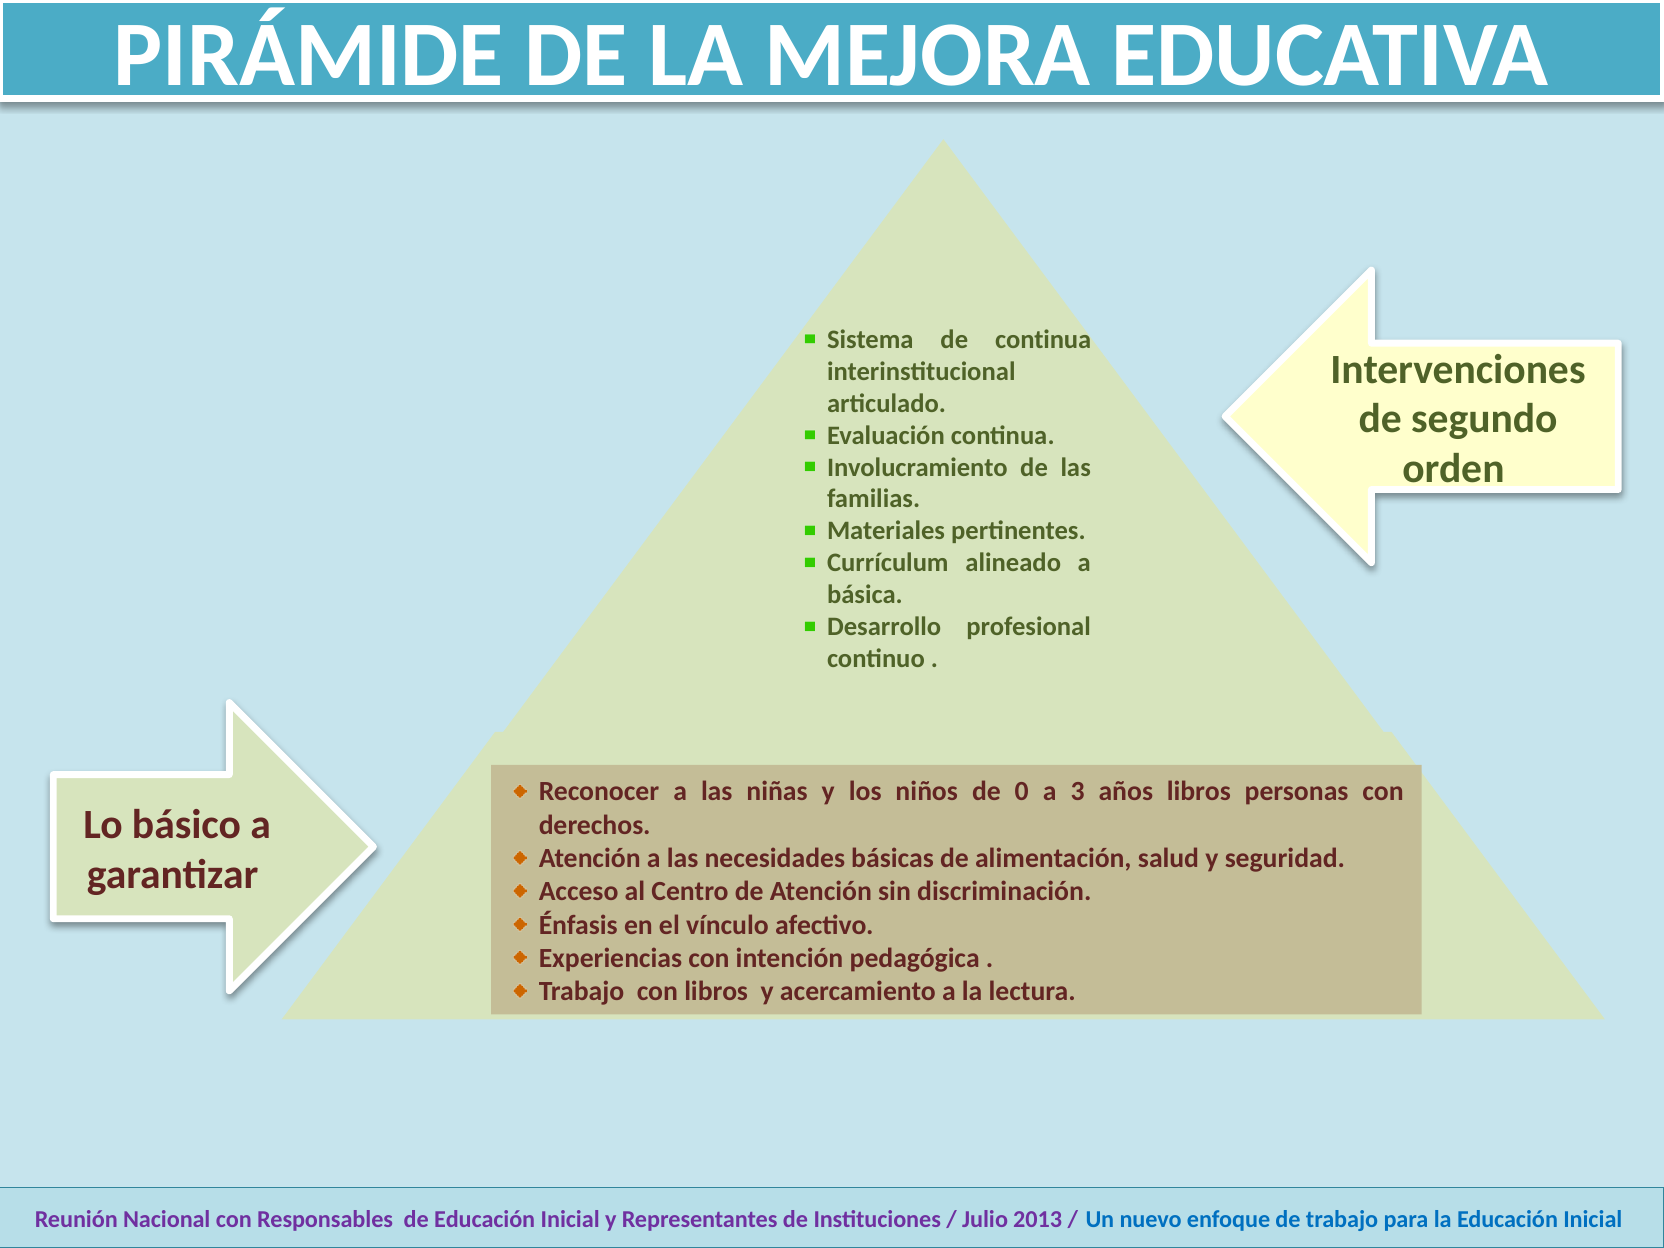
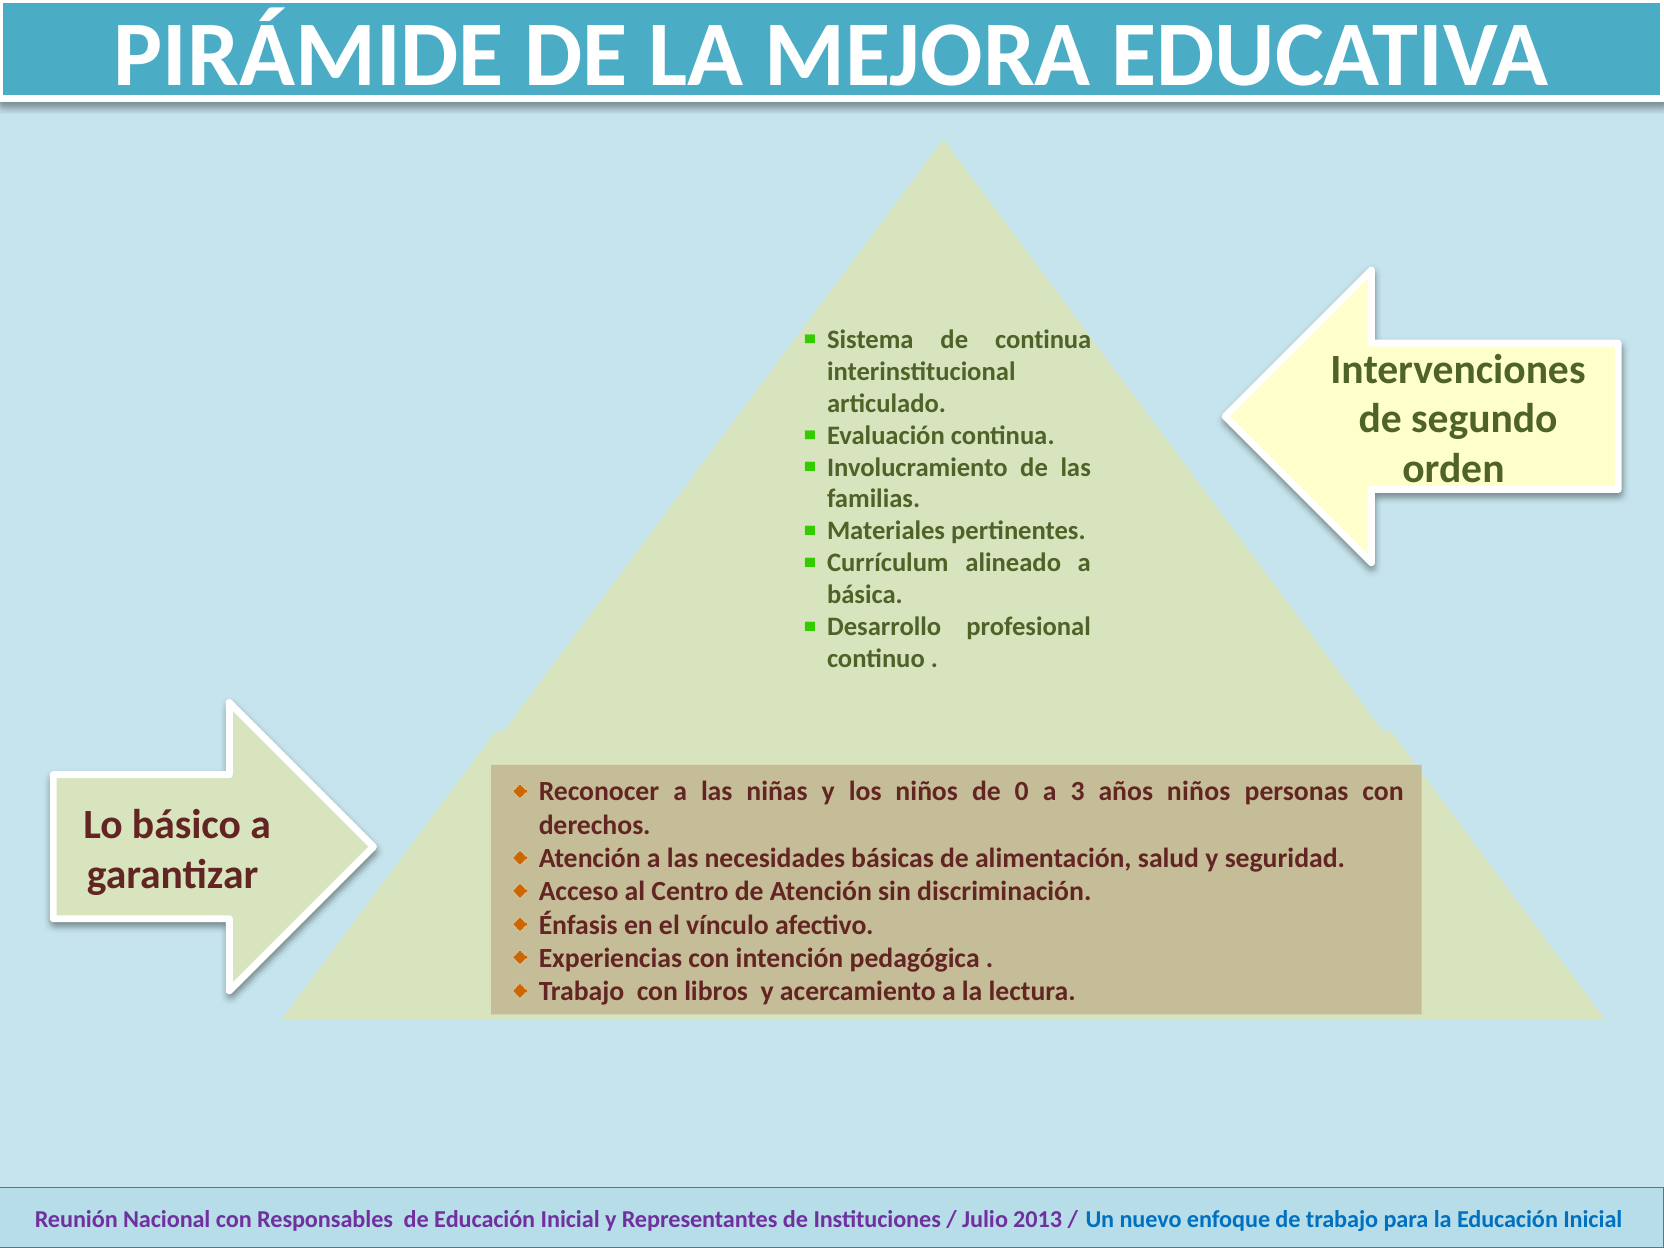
años libros: libros -> niños (1199, 792)
